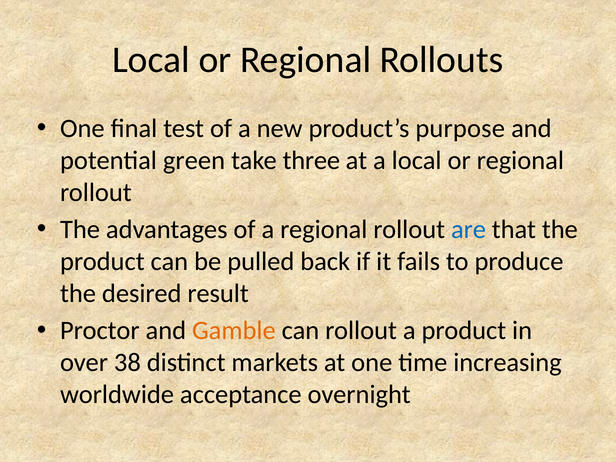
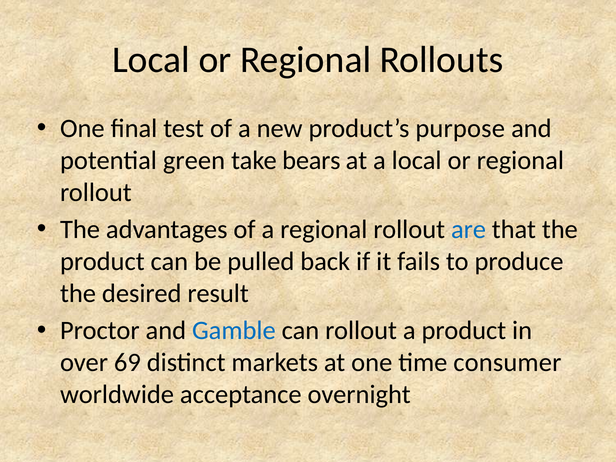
three: three -> bears (311, 160)
Gamble colour: orange -> blue (234, 331)
38: 38 -> 69 (127, 363)
increasing: increasing -> consumer (507, 363)
